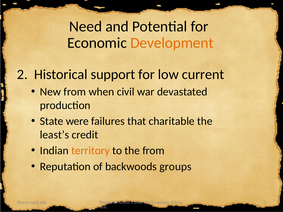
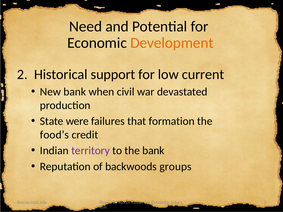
New from: from -> bank (75, 92)
charitable: charitable -> formation (172, 121)
least’s: least’s -> food’s (54, 135)
territory colour: orange -> purple (91, 151)
the from: from -> bank (153, 151)
